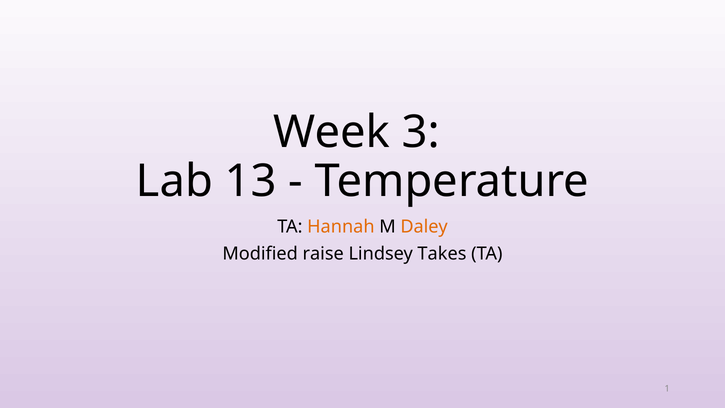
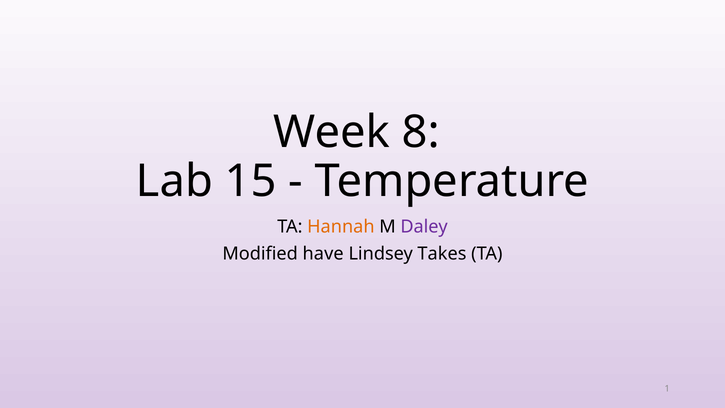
3: 3 -> 8 (421, 132)
13: 13 -> 15 (251, 181)
Daley colour: orange -> purple (424, 227)
raise: raise -> have (323, 254)
